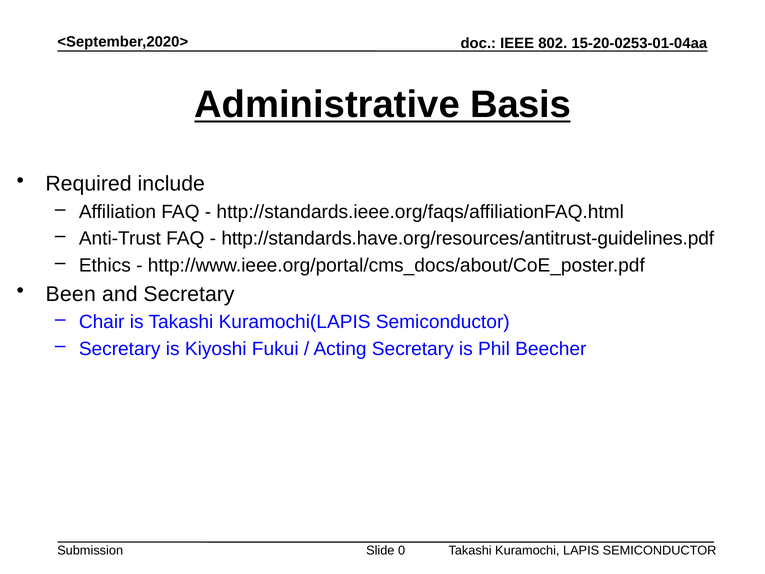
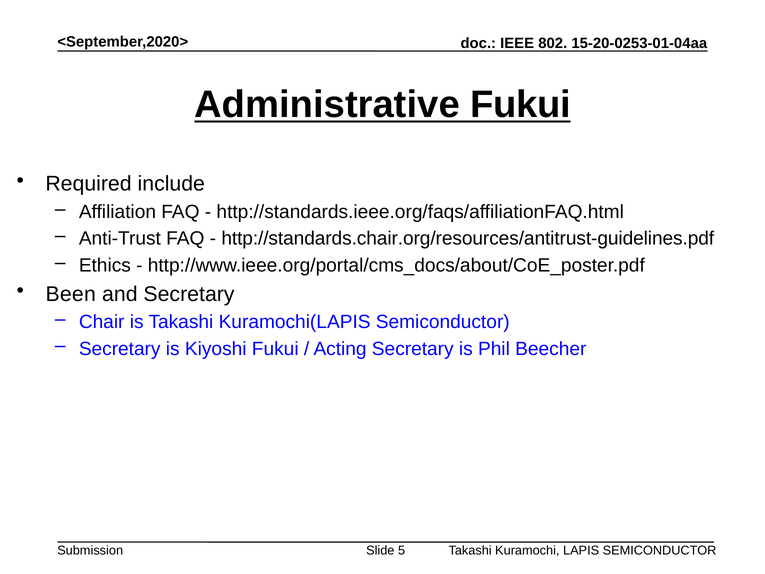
Administrative Basis: Basis -> Fukui (521, 105)
http://standards.have.org/resources/antitrust-guidelines.pdf: http://standards.have.org/resources/antitrust-guidelines.pdf -> http://standards.chair.org/resources/antitrust-guidelines.pdf (468, 239)
0: 0 -> 5 (402, 550)
